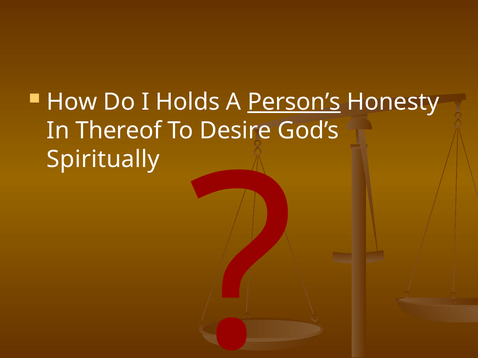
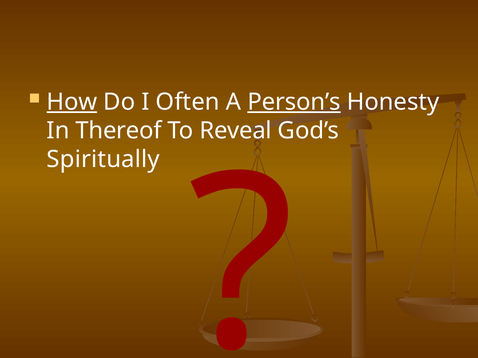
How underline: none -> present (72, 102)
Holds: Holds -> Often (188, 102)
Desire: Desire -> Reveal (236, 131)
